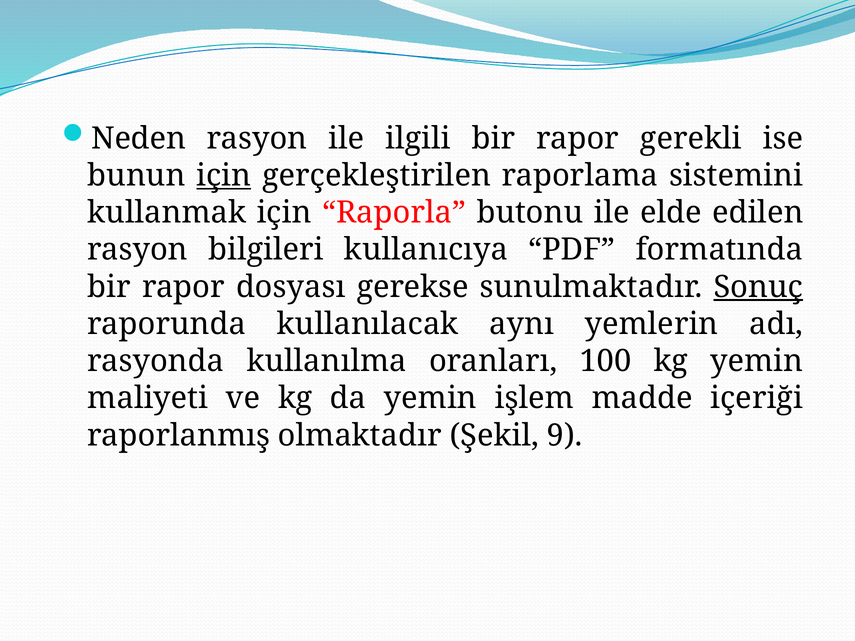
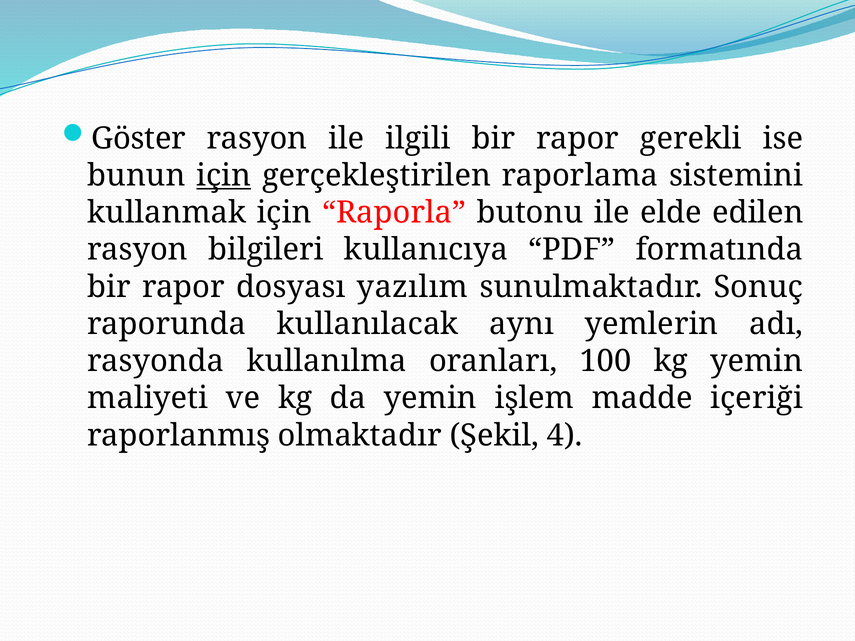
Neden: Neden -> Göster (139, 138)
gerekse: gerekse -> yazılım (412, 287)
Sonuç underline: present -> none (758, 287)
9: 9 -> 4 (565, 436)
